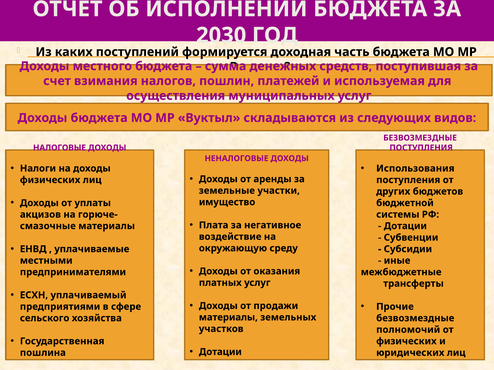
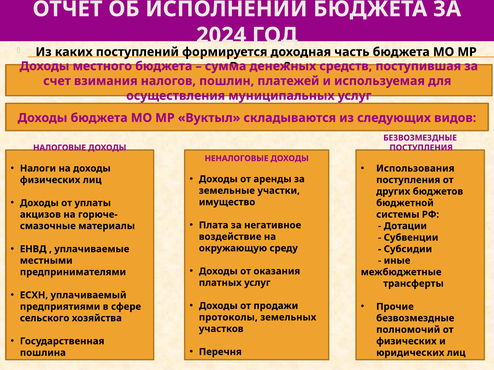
2030: 2030 -> 2024 (221, 35)
материалы: материалы -> протоколы (228, 318)
Дотации: Дотации -> Перечня (220, 352)
